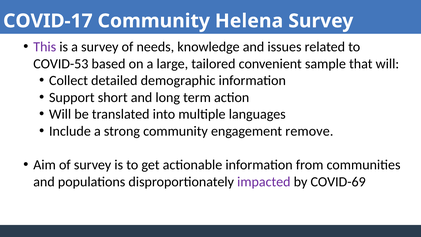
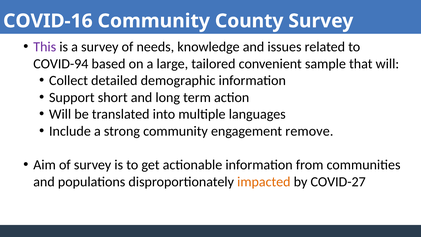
COVID-17: COVID-17 -> COVID-16 (48, 21)
Helena: Helena -> County (249, 21)
COVID-53: COVID-53 -> COVID-94 (61, 64)
impacted colour: purple -> orange (264, 182)
COVID-69: COVID-69 -> COVID-27 (338, 182)
